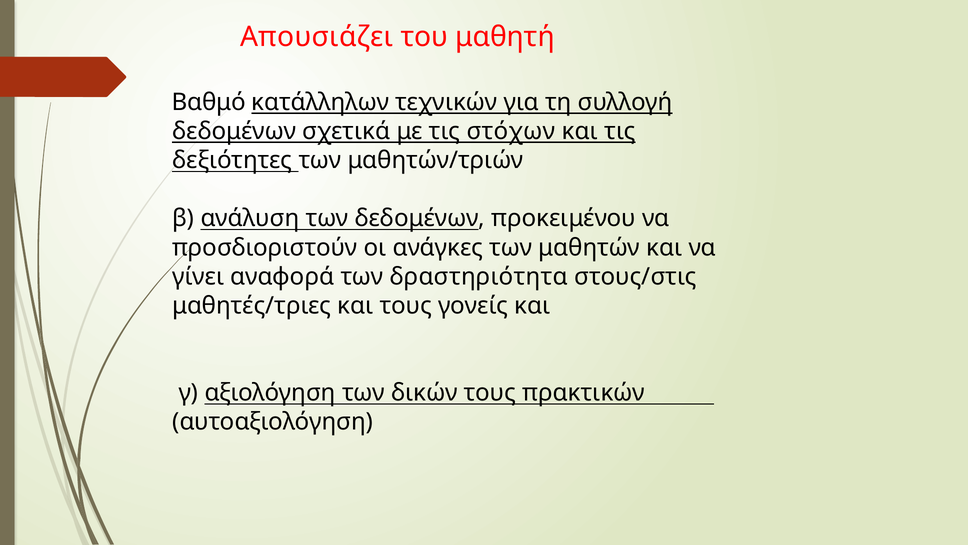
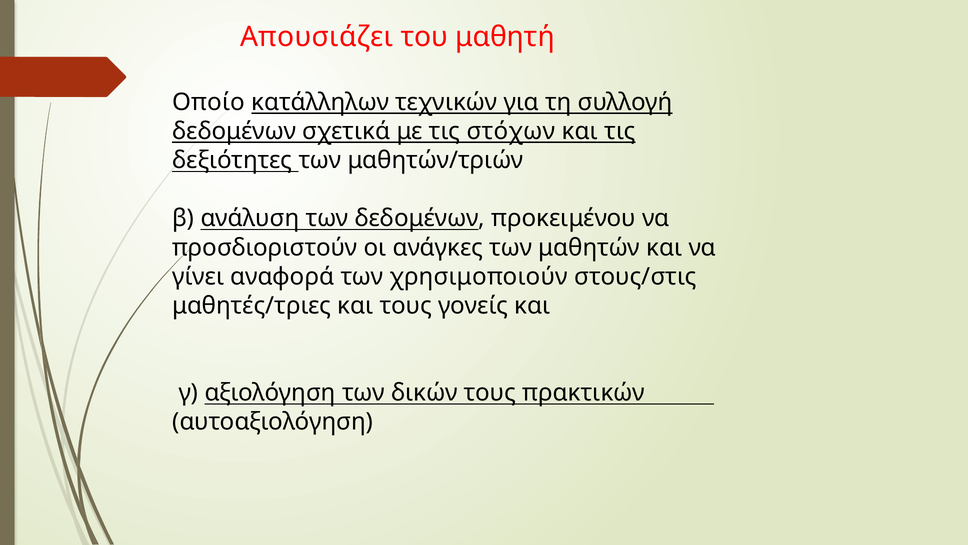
Βαθμό: Βαθμό -> Οποίο (209, 102)
δραστηριότητα: δραστηριότητα -> χρησιμοποιούν (479, 276)
